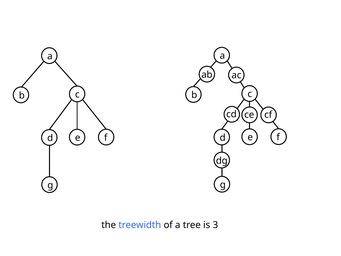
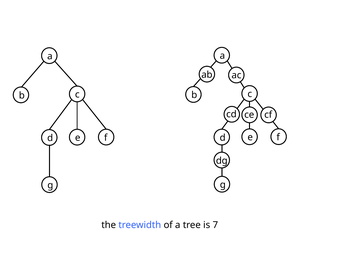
3: 3 -> 7 (215, 225)
